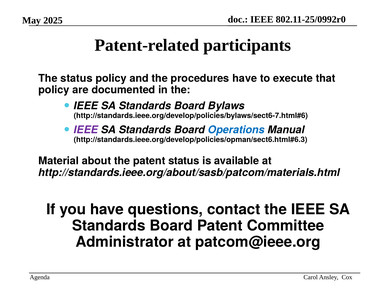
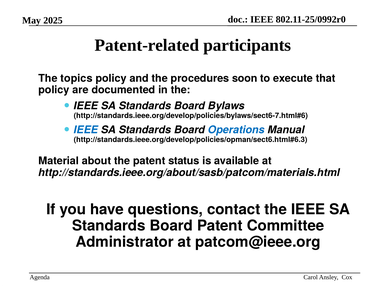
The status: status -> topics (76, 79)
procedures have: have -> soon (245, 79)
IEEE colour: purple -> blue (86, 130)
